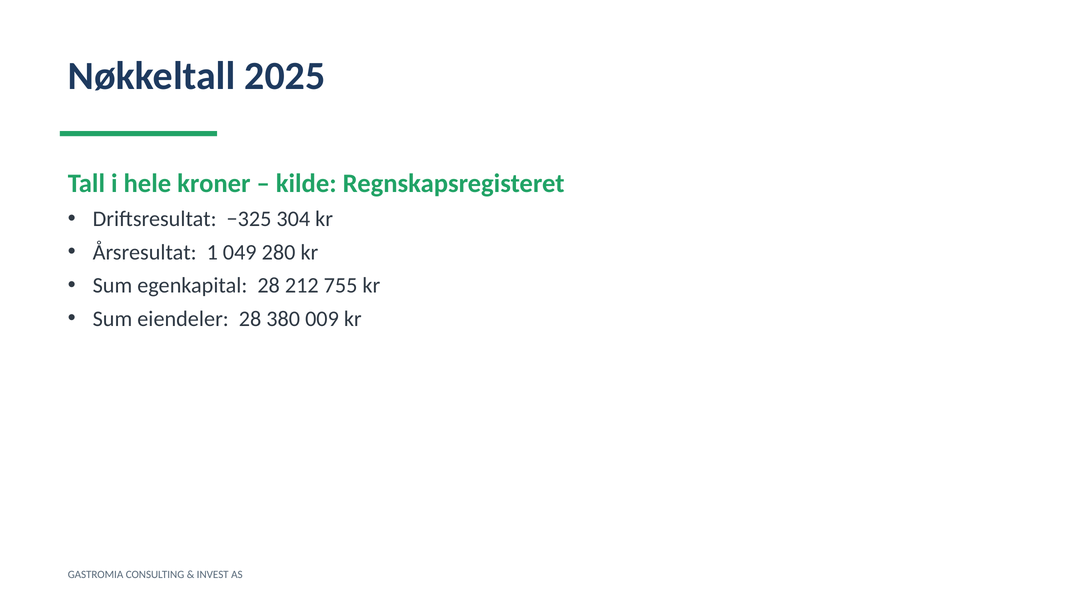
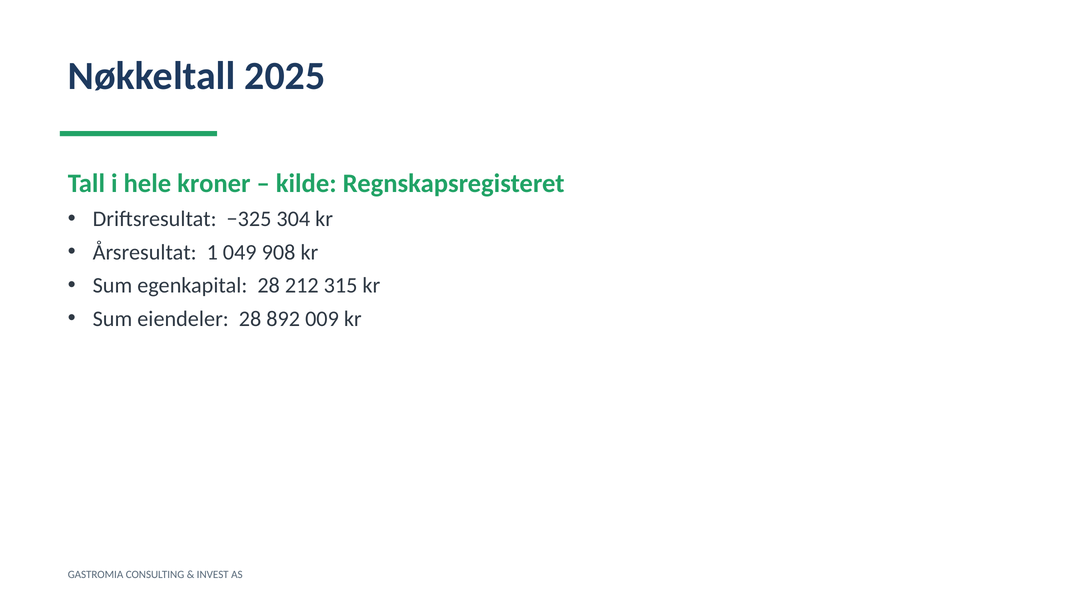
280: 280 -> 908 (279, 252)
755: 755 -> 315 (341, 286)
380: 380 -> 892 (283, 319)
